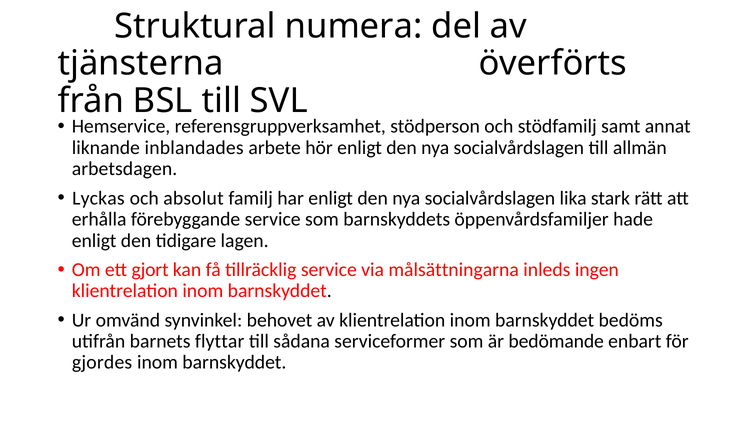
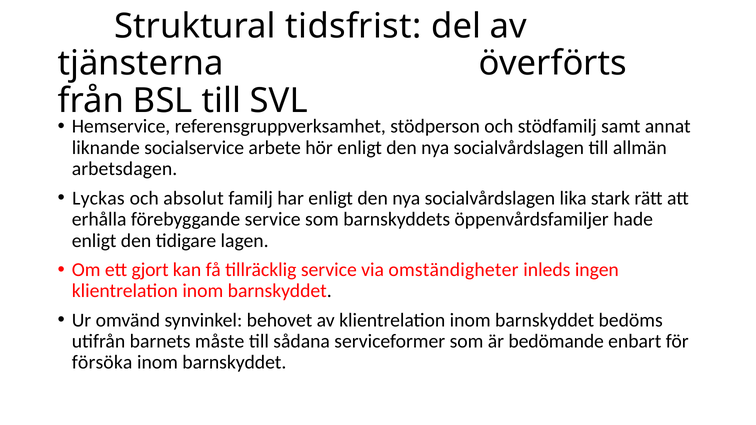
numera: numera -> tidsfrist (353, 26)
inblandades: inblandades -> socialservice (194, 148)
målsättningarna: målsättningarna -> omständigheter (454, 270)
flyttar: flyttar -> måste (220, 341)
gjordes: gjordes -> försöka (102, 363)
